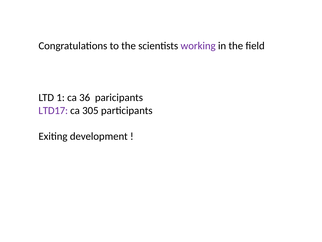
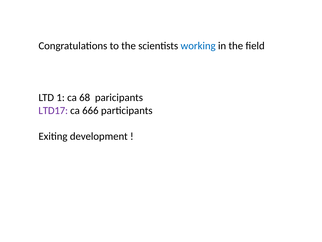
working colour: purple -> blue (198, 46)
36: 36 -> 68 (85, 97)
305: 305 -> 666 (90, 110)
